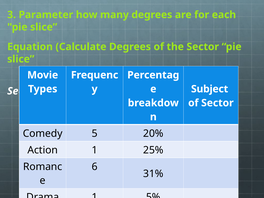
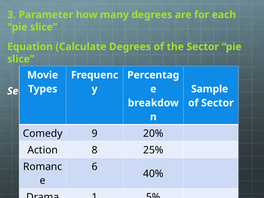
Subject: Subject -> Sample (210, 89)
5: 5 -> 9 (95, 133)
Action 1: 1 -> 8 (95, 150)
31%: 31% -> 40% (153, 174)
